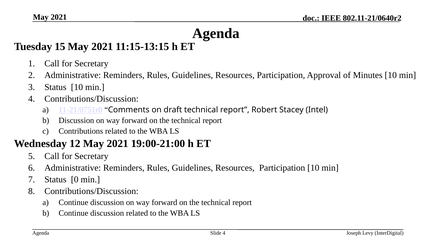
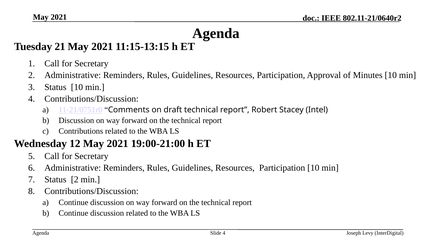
15: 15 -> 21 (60, 47)
Status 0: 0 -> 2 (75, 180)
